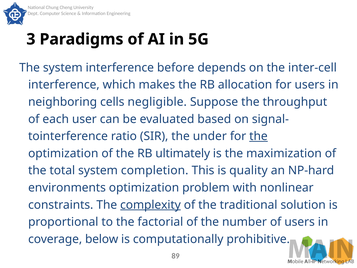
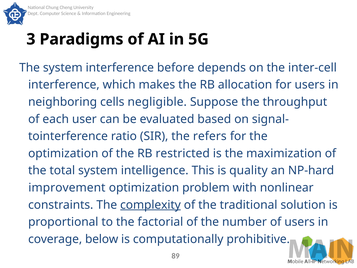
under: under -> refers (210, 136)
the underline: present -> none (258, 136)
ultimately: ultimately -> restricted (183, 153)
completion: completion -> intelligence (155, 170)
environments: environments -> improvement (67, 188)
